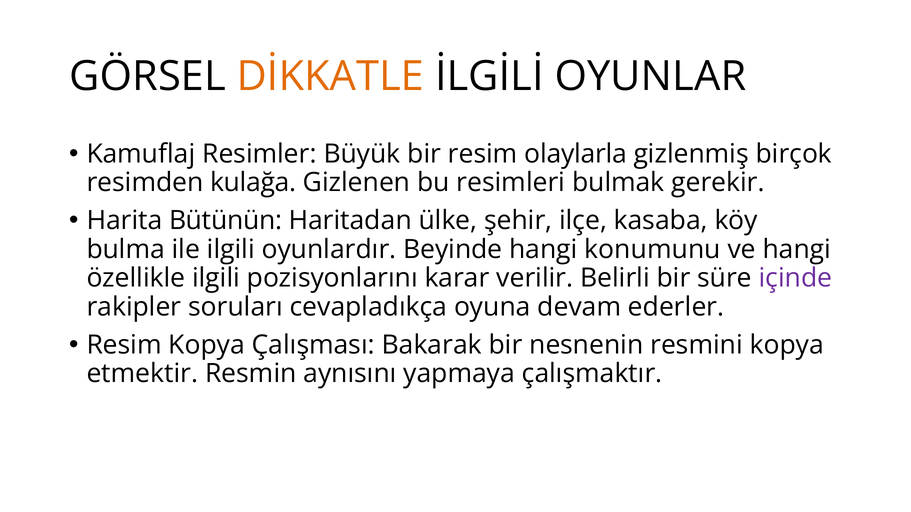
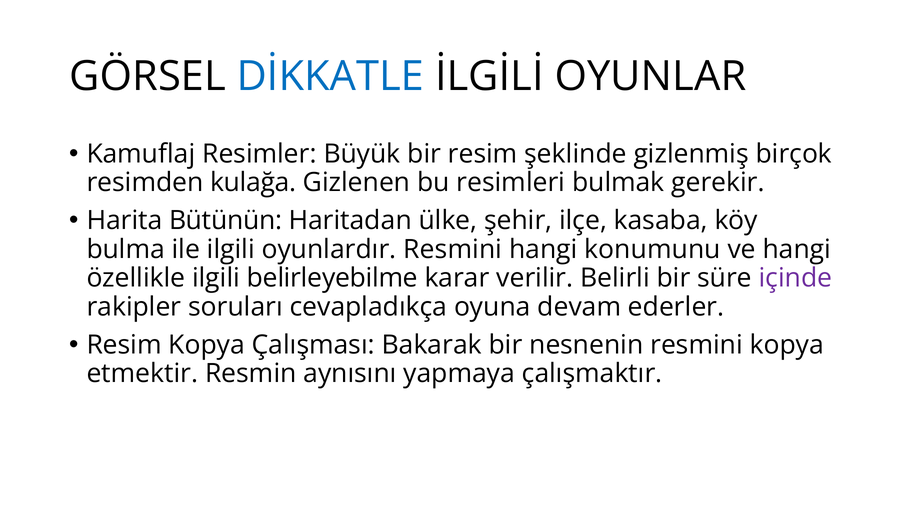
DİKKATLE colour: orange -> blue (330, 77)
olaylarla: olaylarla -> şeklinde (576, 154)
oyunlardır Beyinde: Beyinde -> Resmini (453, 250)
pozisyonlarını: pozisyonlarını -> belirleyebilme (332, 278)
